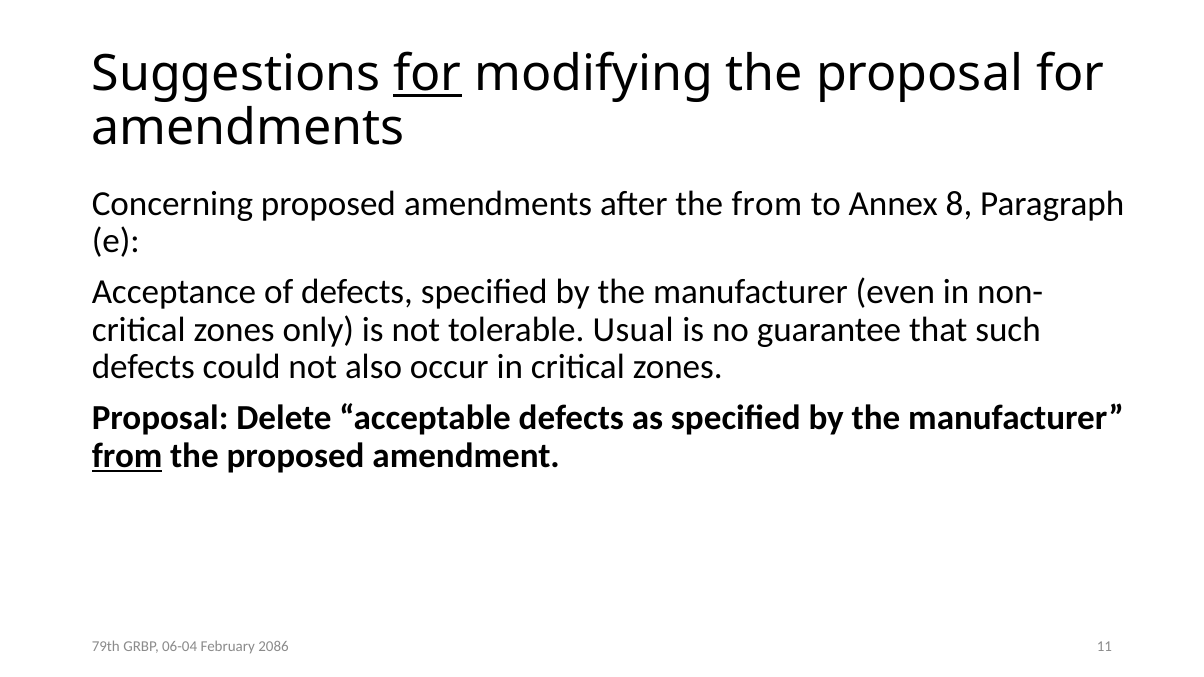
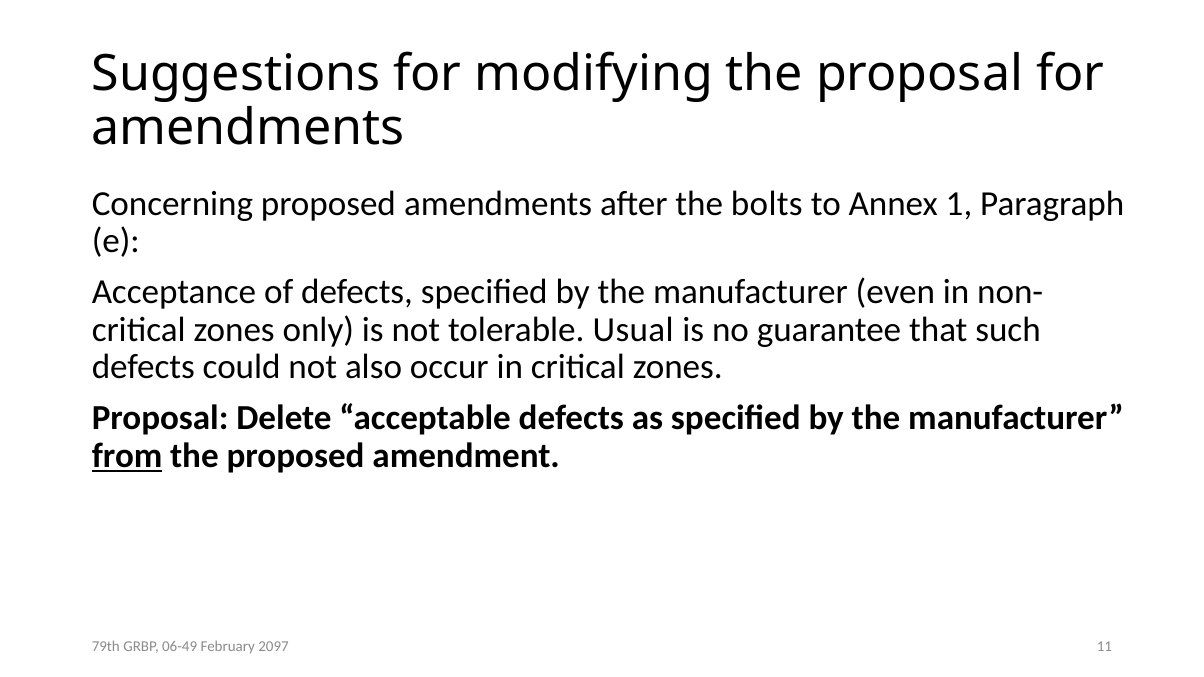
for underline: present -> none (427, 74)
the from: from -> bolts (767, 203)
8: 8 -> 1 (959, 203)
06-04: 06-04 -> 06-49 (180, 647)
2086: 2086 -> 2097 (274, 647)
